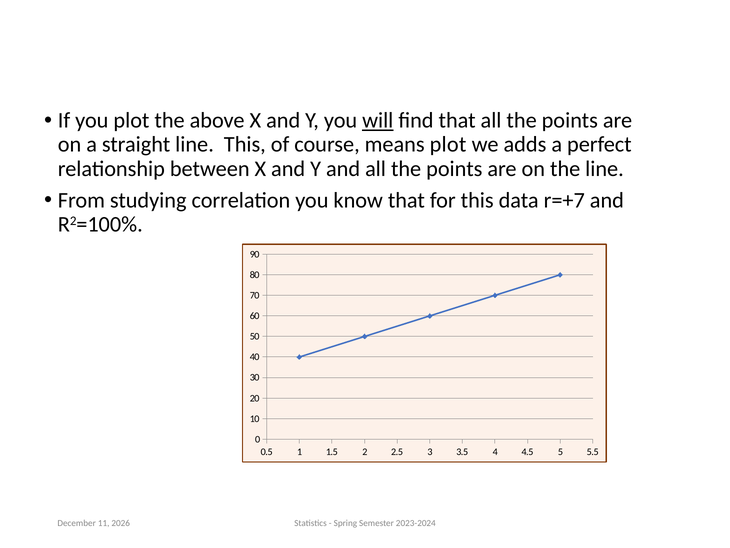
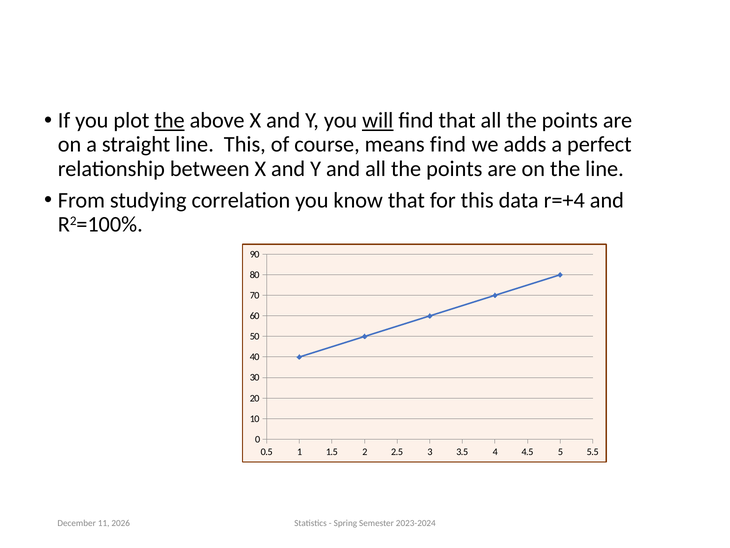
the underline: none -> present (170, 120)
means plot: plot -> find (448, 144)
r=+7: r=+7 -> r=+4 (564, 200)
